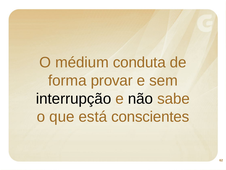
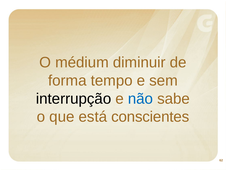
conduta: conduta -> diminuir (139, 62)
provar: provar -> tempo (112, 80)
não colour: black -> blue (140, 98)
